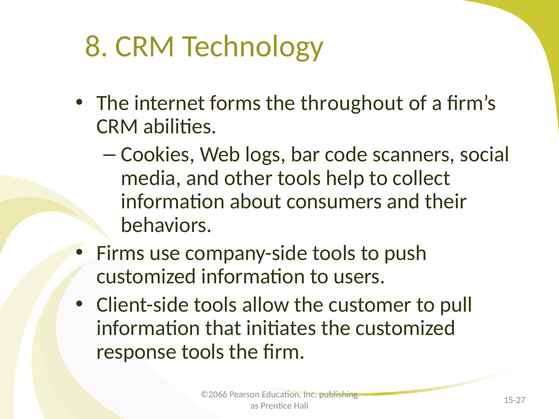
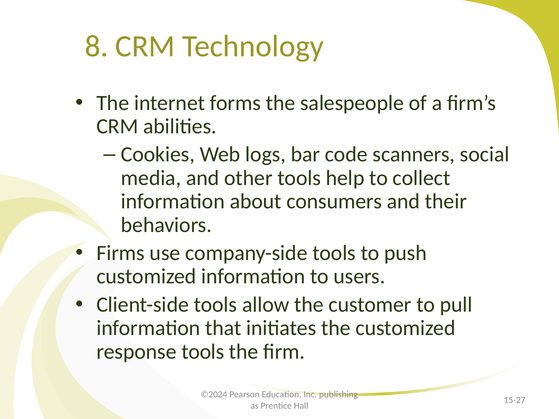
throughout: throughout -> salespeople (352, 103)
©2066: ©2066 -> ©2024 (214, 395)
